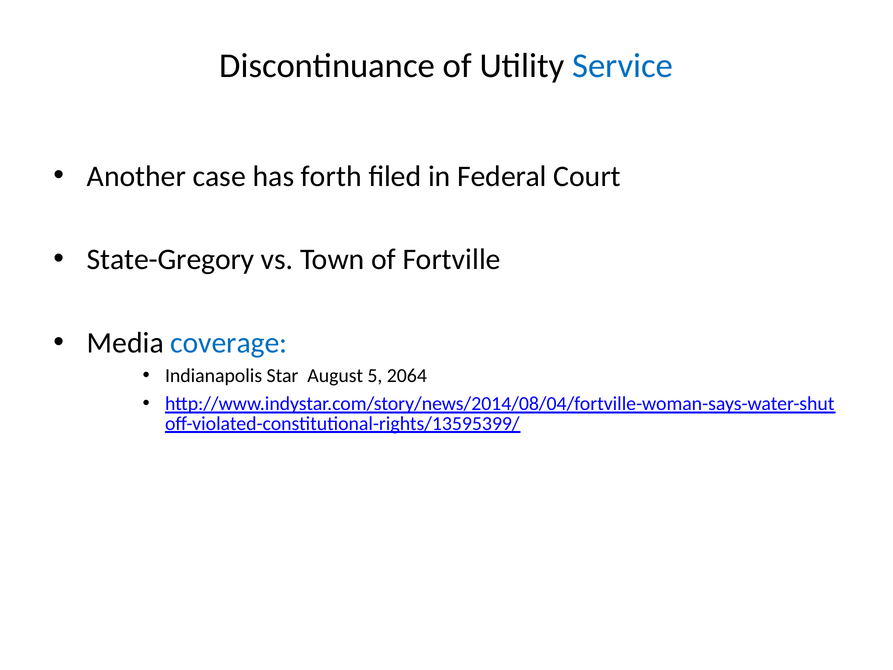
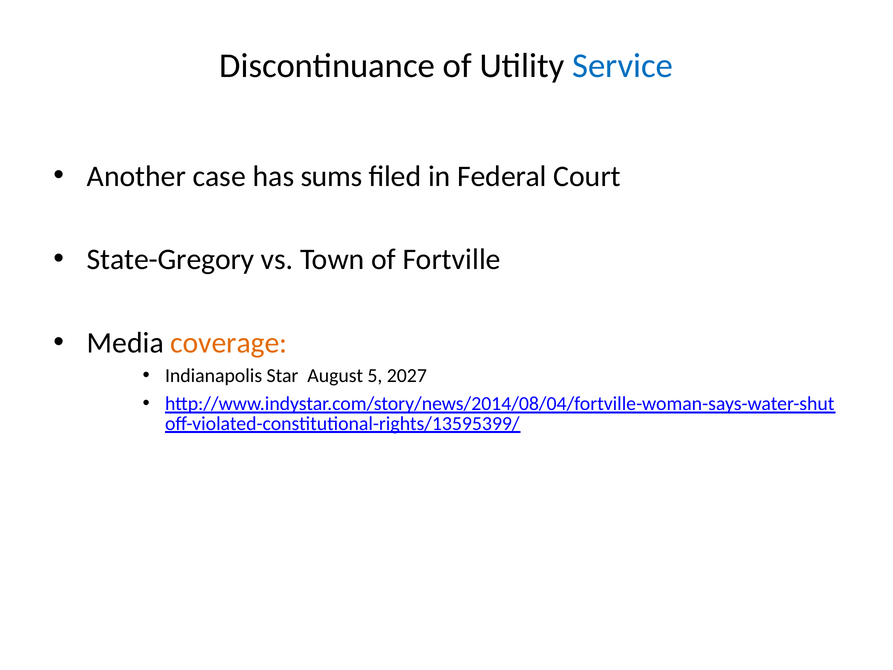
forth: forth -> sums (331, 176)
coverage colour: blue -> orange (229, 343)
2064: 2064 -> 2027 (407, 376)
